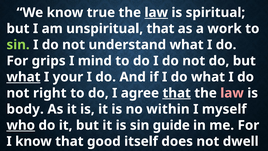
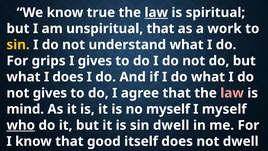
sin colour: light green -> yellow (18, 45)
I mind: mind -> gives (95, 61)
what underline: present -> none (23, 77)
I your: your -> does (68, 77)
not right: right -> gives (50, 93)
that underline: present -> none (177, 93)
body: body -> mind (25, 109)
no within: within -> myself (168, 109)
sin guide: guide -> dwell (171, 125)
